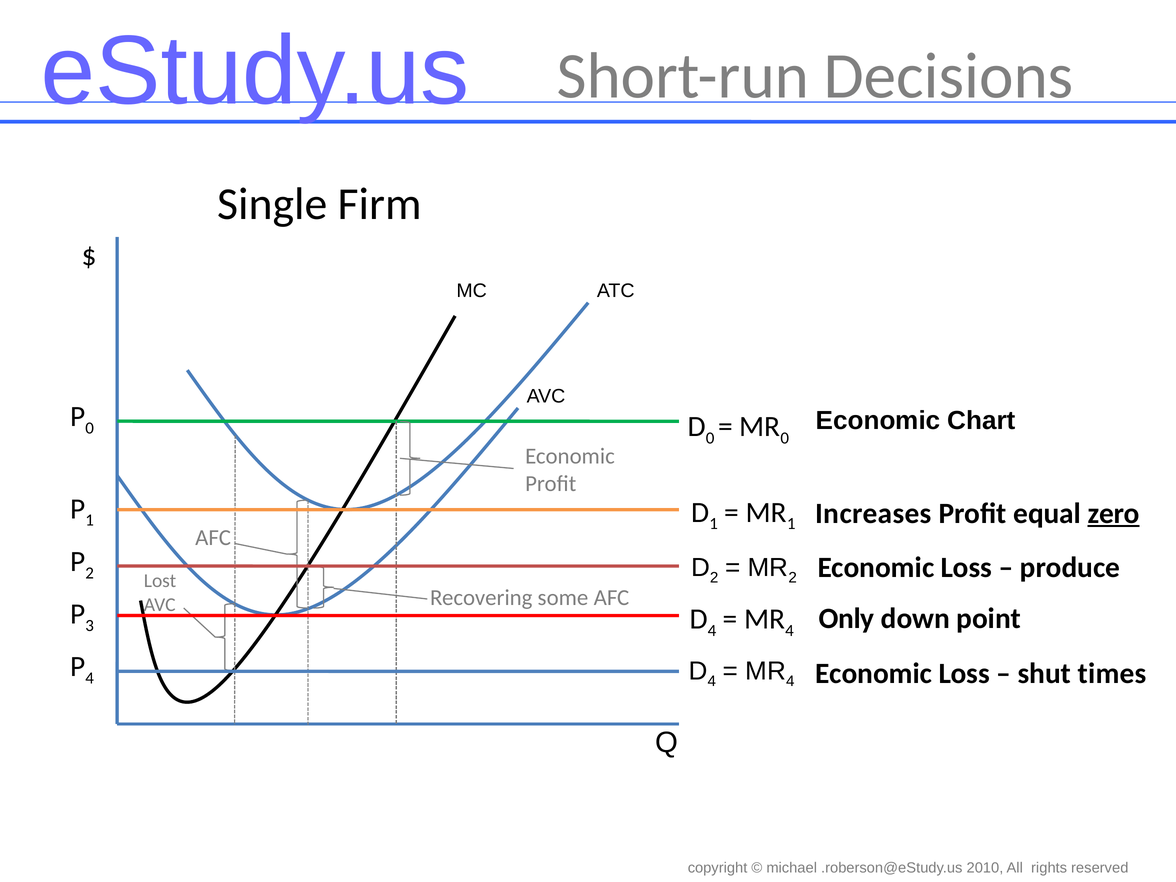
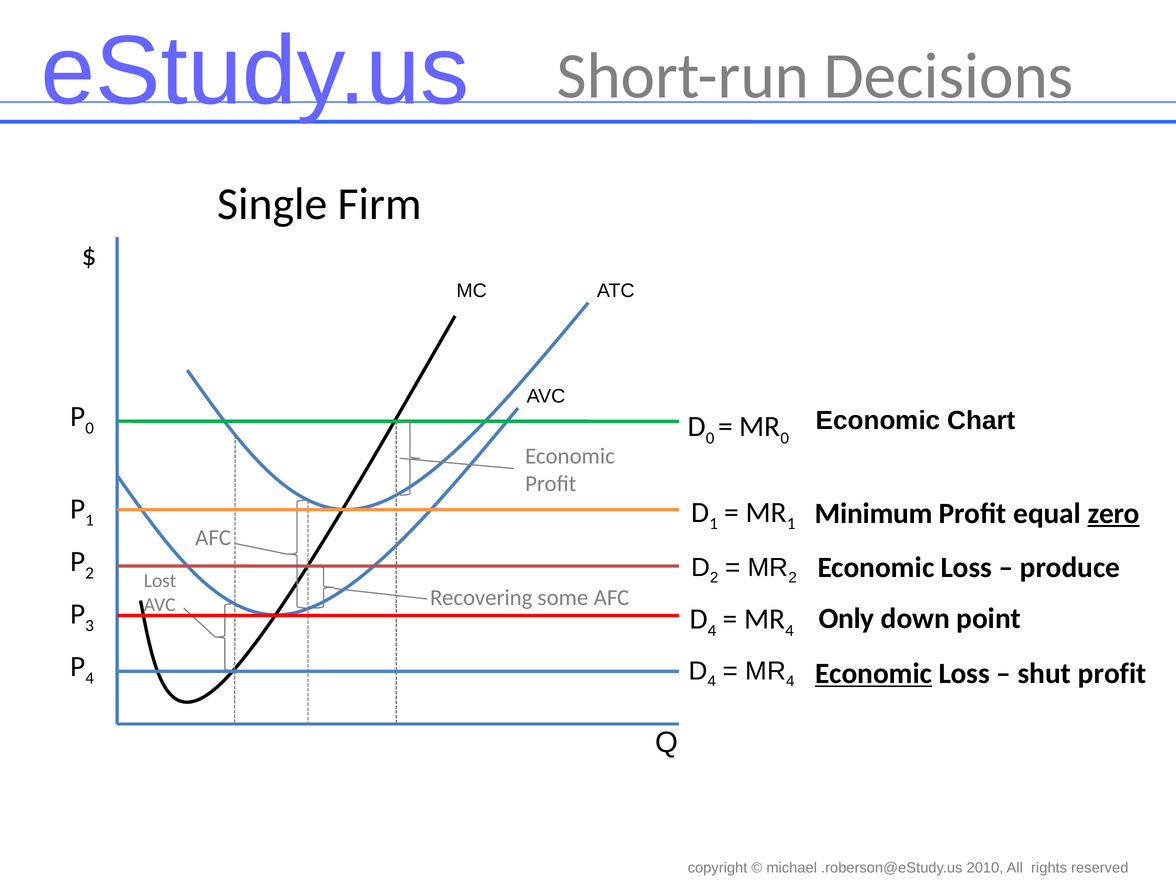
Increases: Increases -> Minimum (874, 513)
Economic underline: none -> present (874, 674)
shut times: times -> profit (1112, 674)
